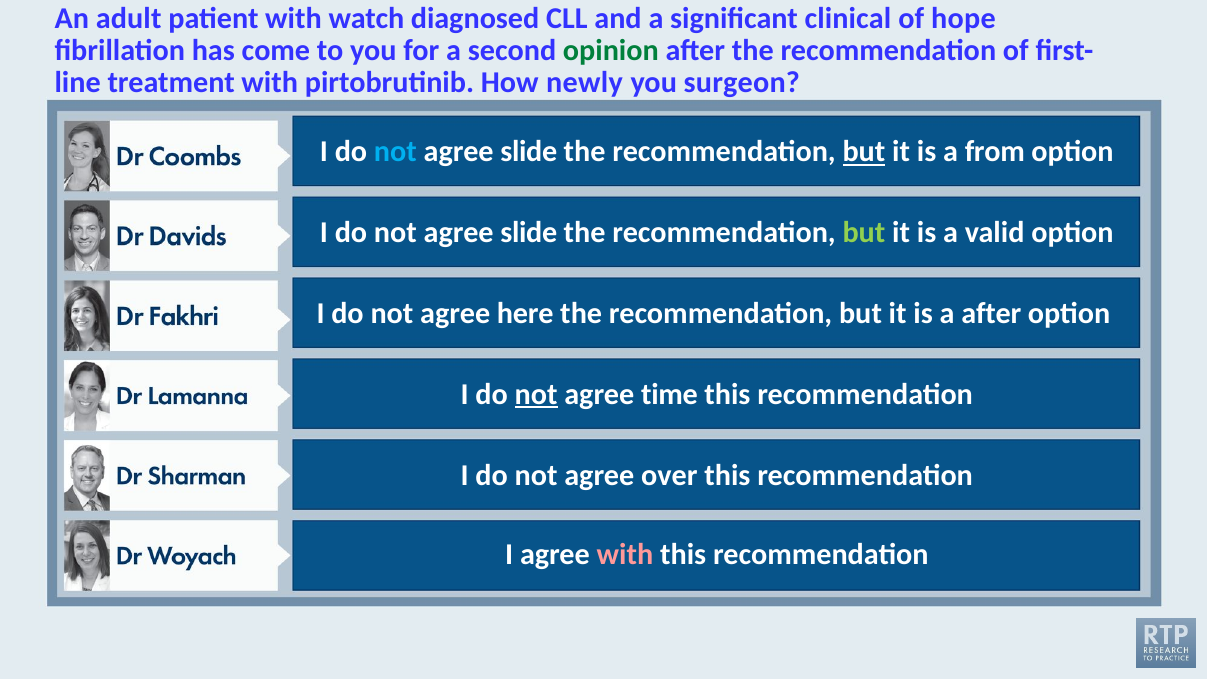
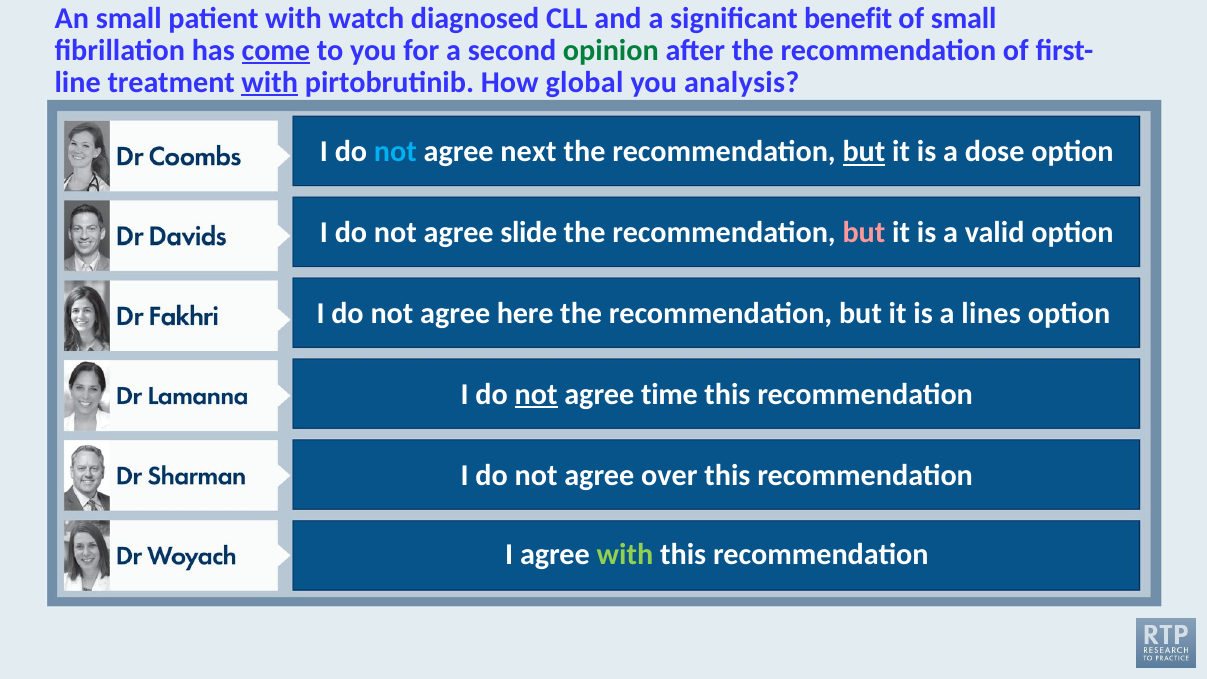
An adult: adult -> small (129, 18)
clinical: clinical -> benefit (848, 18)
of hope: hope -> small (964, 18)
come underline: none -> present (276, 50)
with underline: none -> present (270, 82)
newly: newly -> global (584, 82)
surgeon: surgeon -> analysis (742, 82)
slide: slide -> next (529, 152)
from: from -> dose (995, 152)
but colour: light green -> pink (864, 232)
a after: after -> lines (991, 313)
with colour: pink -> light green (625, 555)
